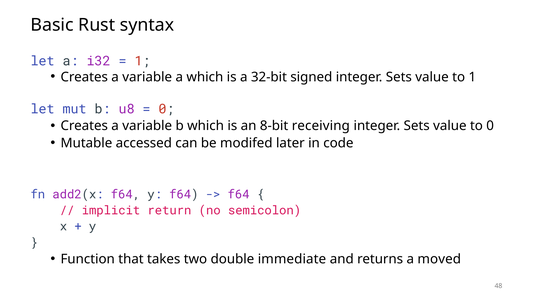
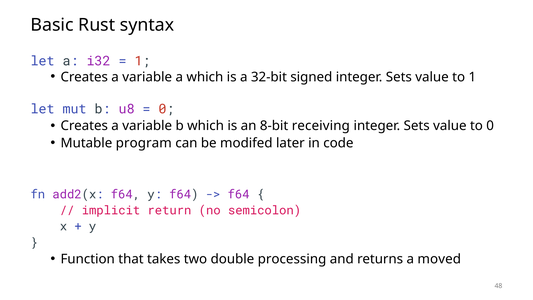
accessed: accessed -> program (144, 143)
immediate: immediate -> processing (292, 259)
